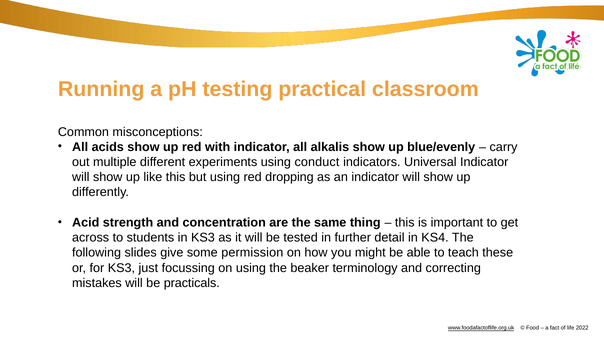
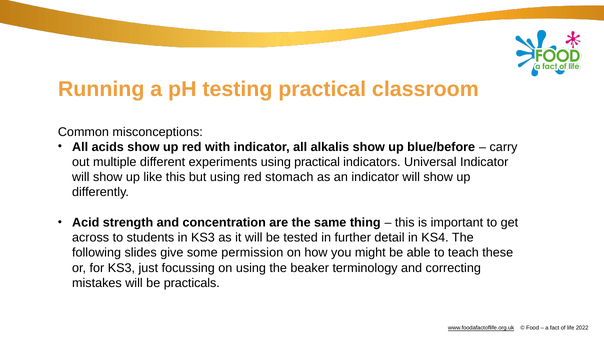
blue/evenly: blue/evenly -> blue/before (441, 147)
using conduct: conduct -> practical (317, 162)
dropping: dropping -> stomach (289, 177)
